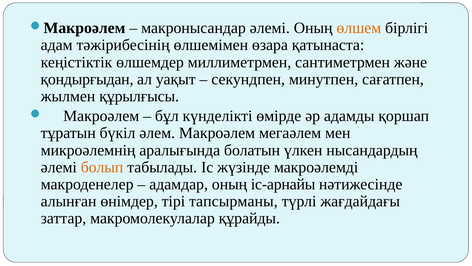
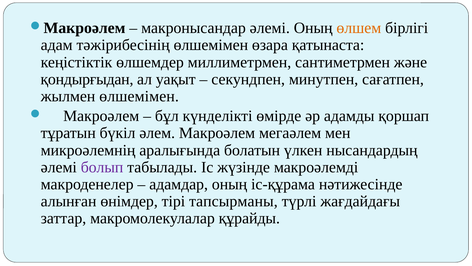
жылмен құрылғысы: құрылғысы -> өлшемімен (139, 96)
болып colour: orange -> purple (102, 167)
іс-арнайы: іс-арнайы -> іс-құрама (283, 184)
